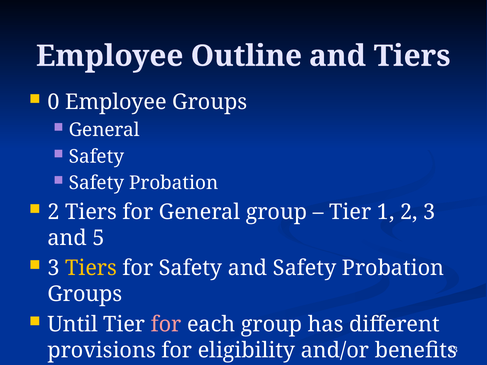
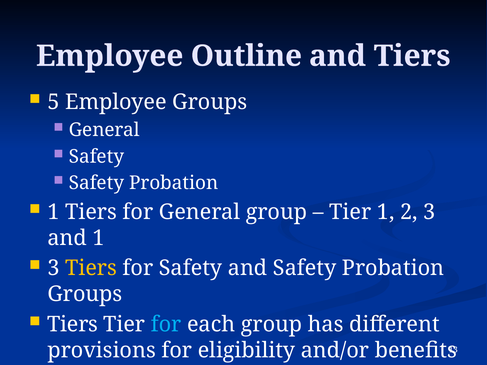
0: 0 -> 5 (54, 102)
2: 2 -> 1 (54, 212)
and 5: 5 -> 1 (99, 238)
Until: Until -> Tiers (73, 325)
for colour: pink -> light blue (166, 325)
